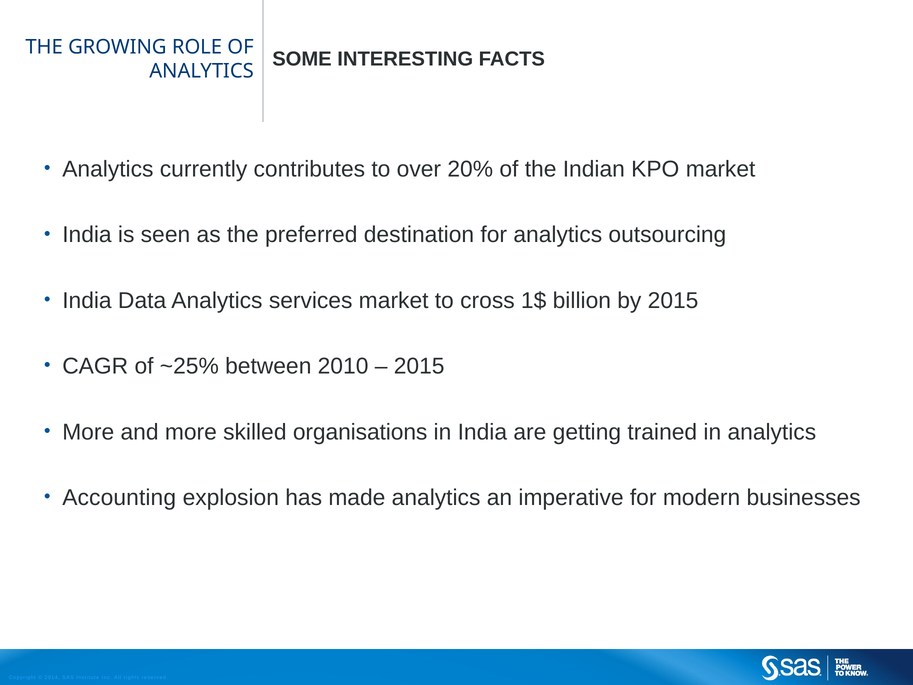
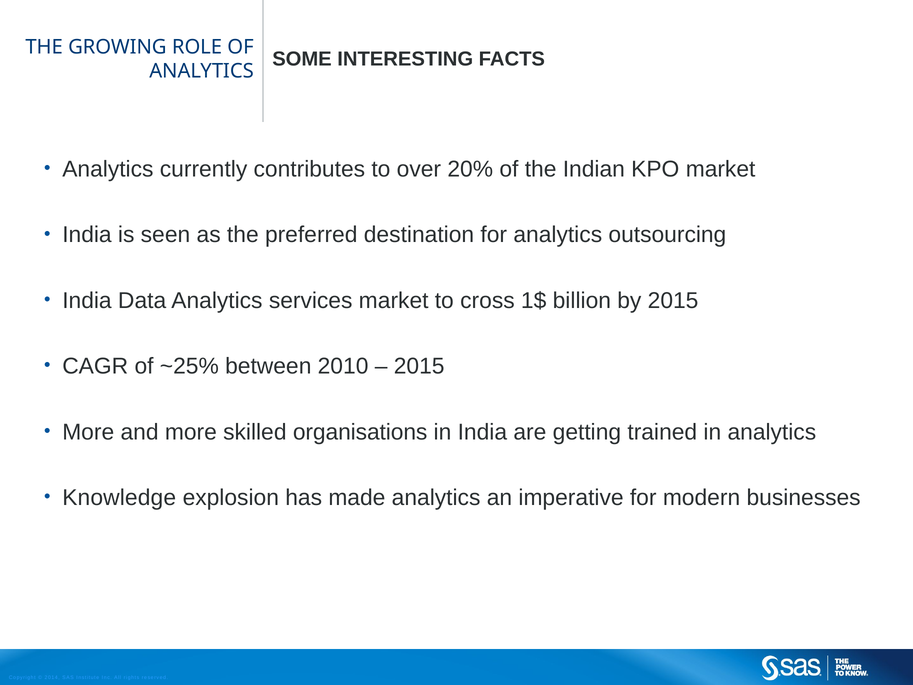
Accounting: Accounting -> Knowledge (119, 498)
